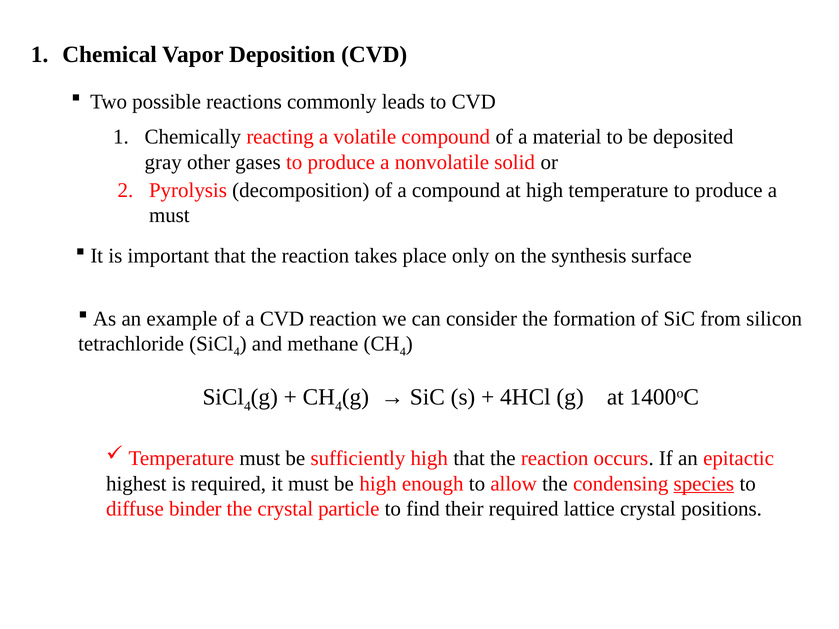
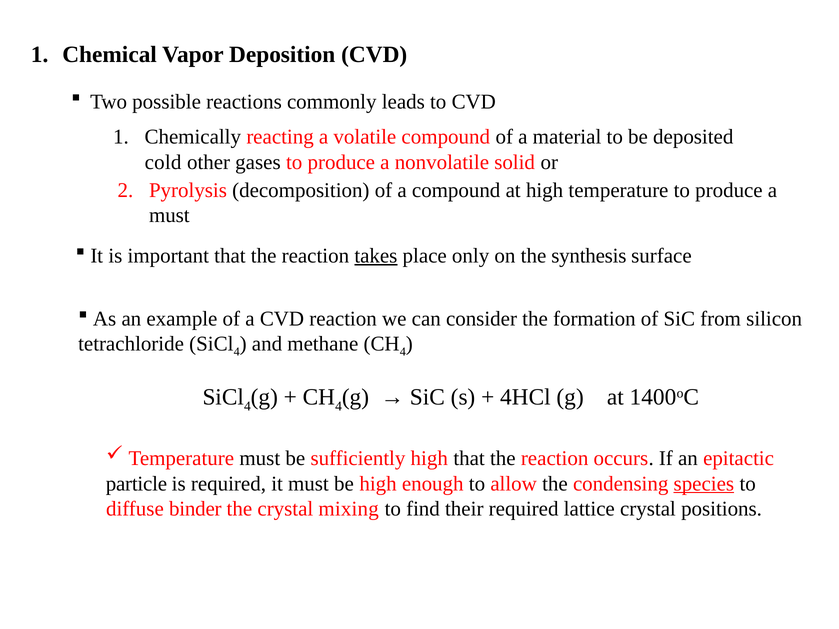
gray: gray -> cold (163, 162)
takes underline: none -> present (376, 256)
highest: highest -> particle (136, 484)
particle: particle -> mixing (349, 509)
